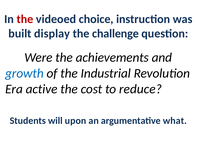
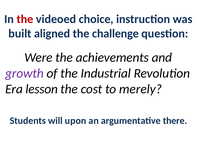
display: display -> aligned (52, 34)
growth colour: blue -> purple (24, 73)
active: active -> lesson (42, 89)
reduce: reduce -> merely (140, 89)
what: what -> there (175, 121)
